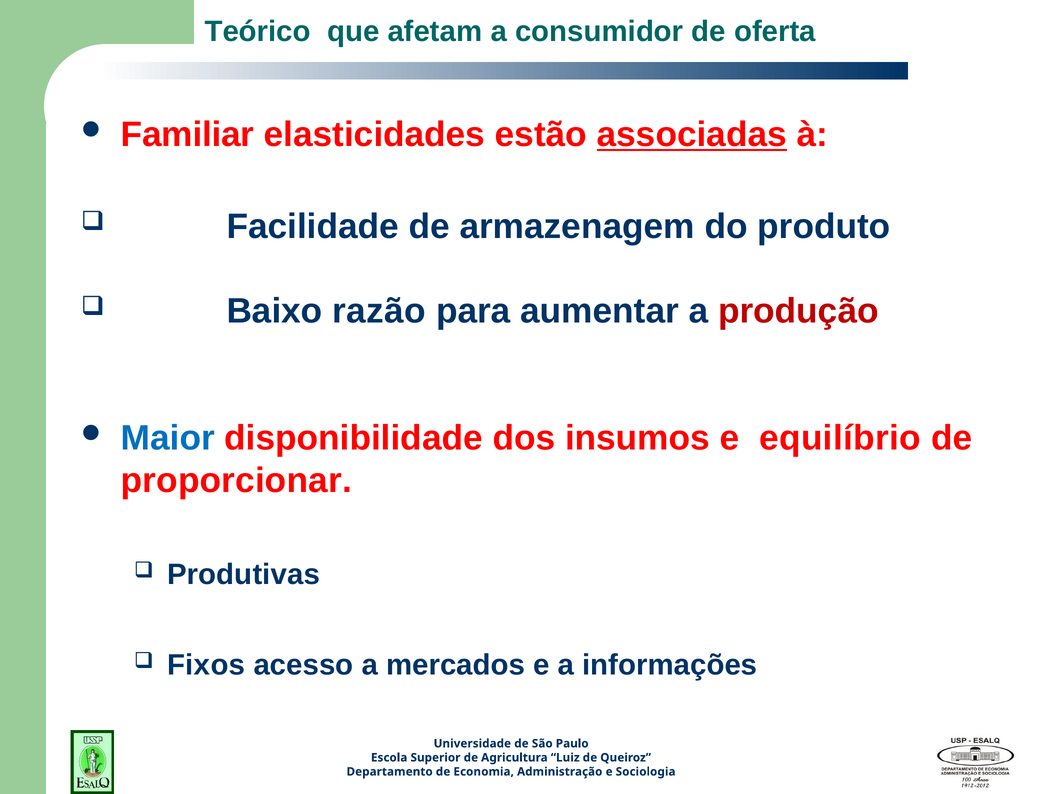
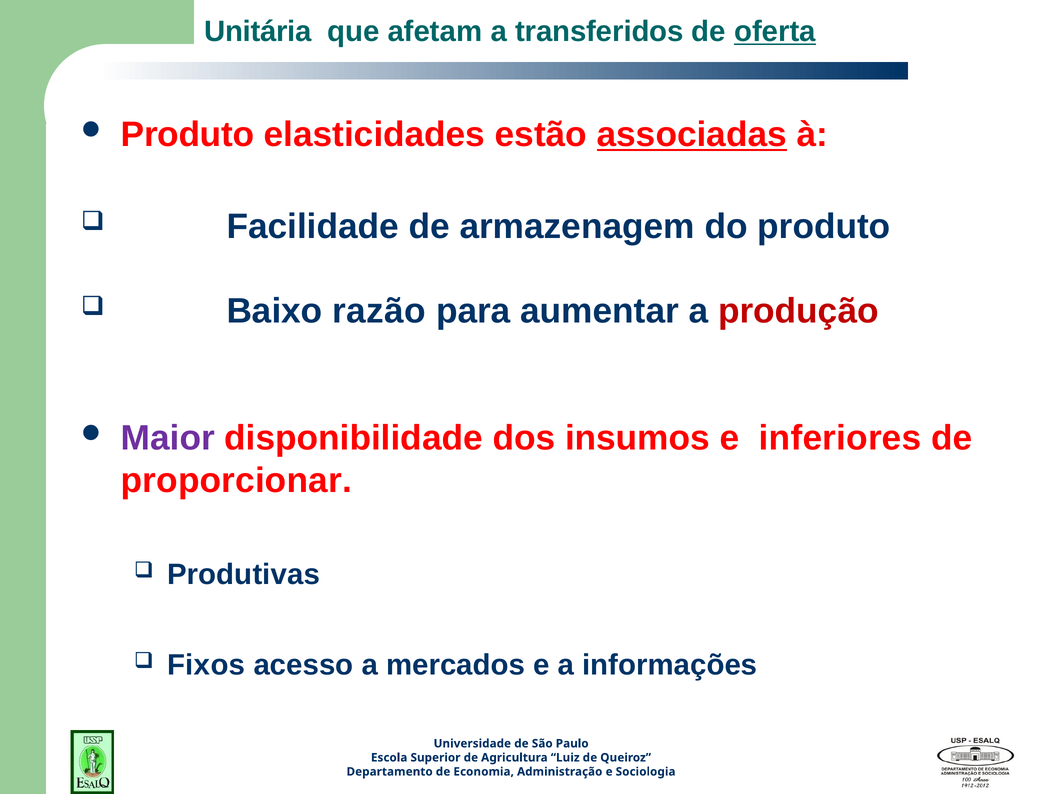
Teórico: Teórico -> Unitária (258, 32)
consumidor: consumidor -> transferidos (599, 32)
oferta underline: none -> present (775, 32)
Familiar: Familiar -> Produto (187, 135)
Maior colour: blue -> purple (168, 438)
equilíbrio: equilíbrio -> inferiores (840, 438)
